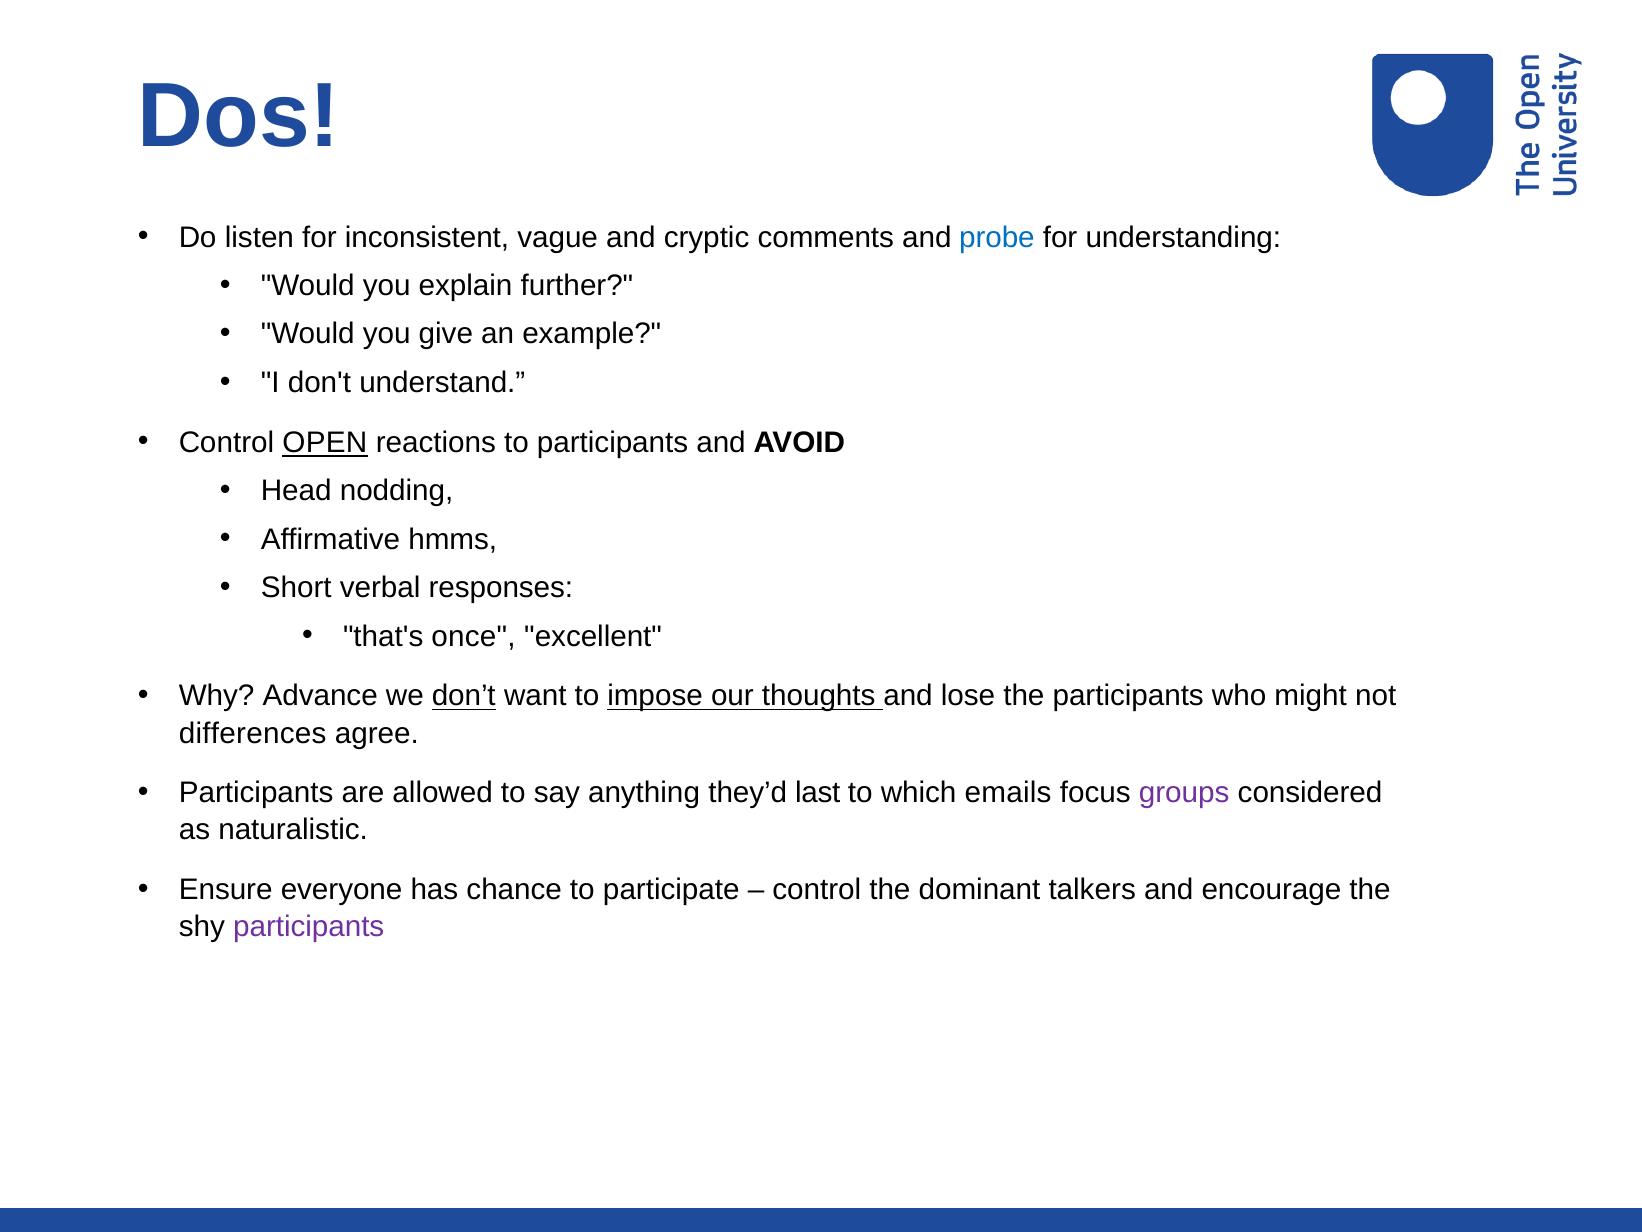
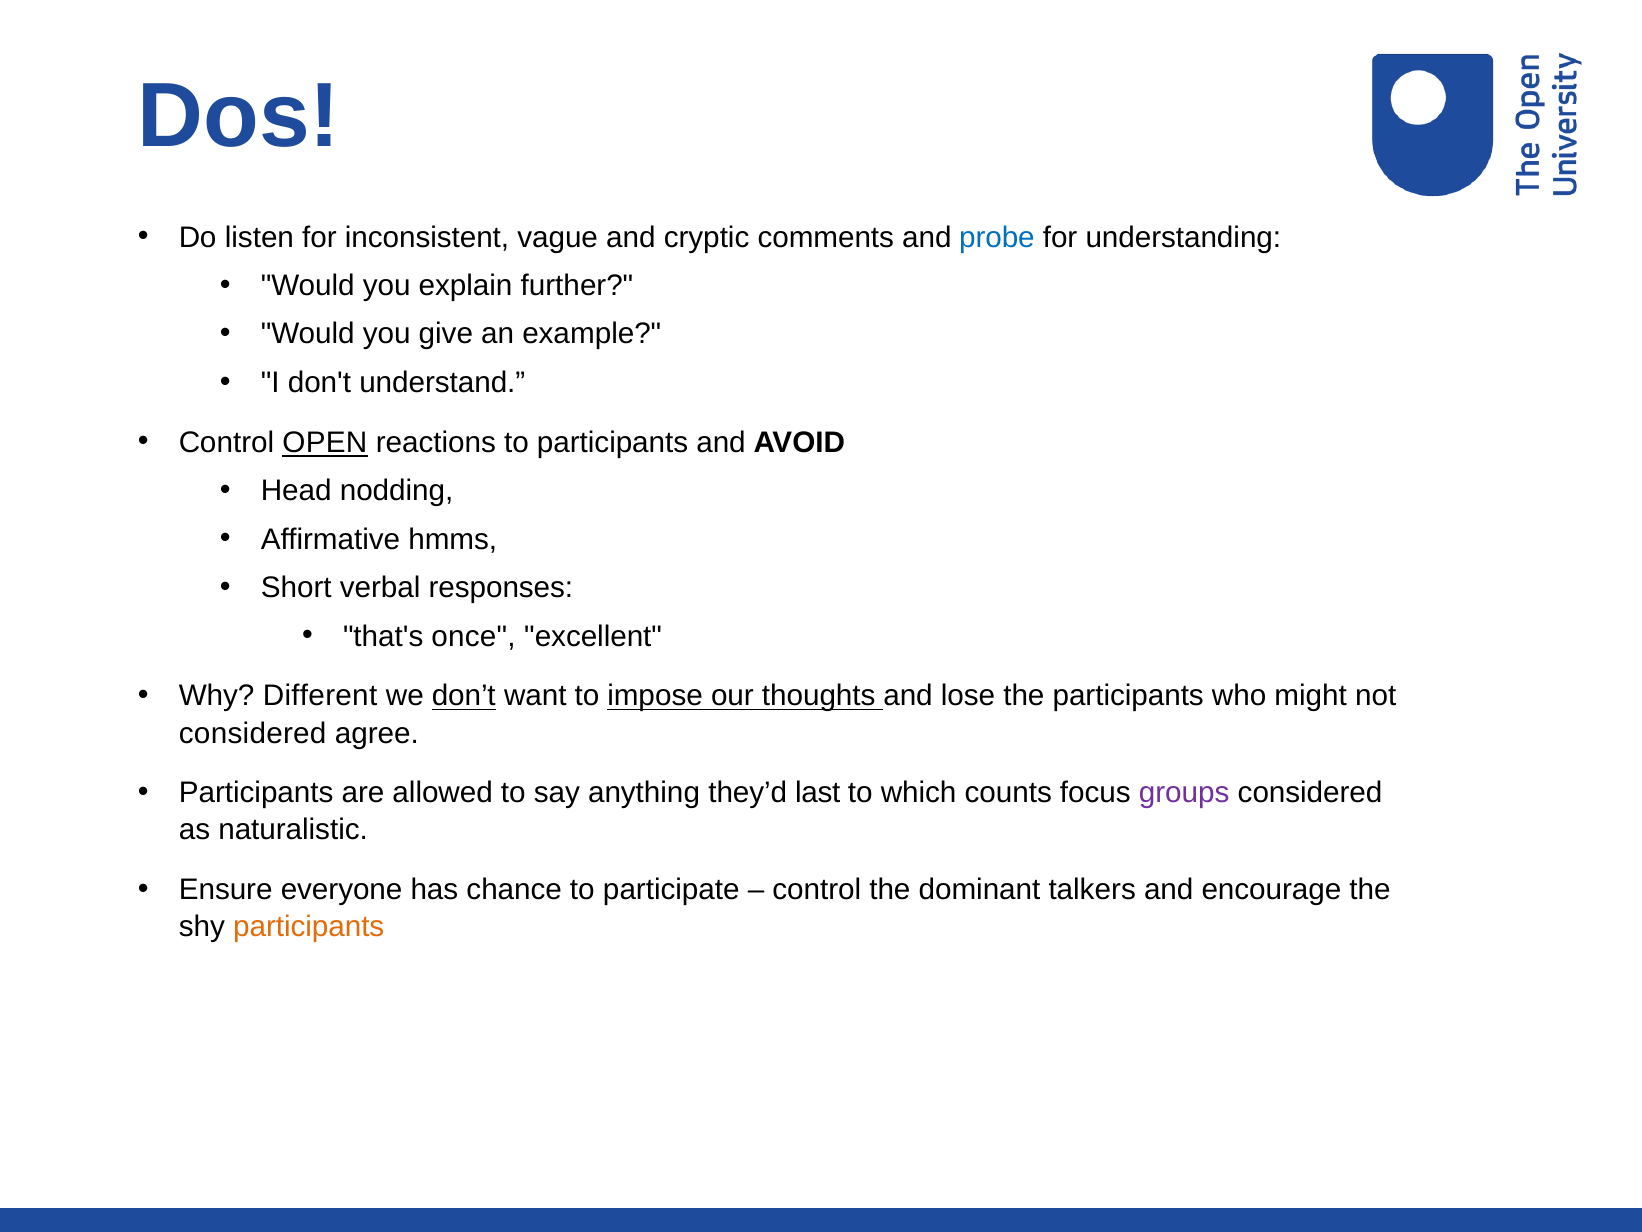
Advance: Advance -> Different (320, 696)
differences: differences -> considered (253, 733)
emails: emails -> counts (1008, 793)
participants colour: purple -> orange (309, 927)
